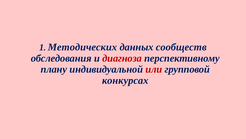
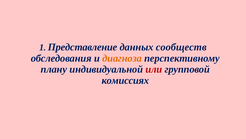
Методических: Методических -> Представление (83, 47)
диагноза colour: red -> orange (122, 58)
конкурсах: конкурсах -> комиссиях (125, 80)
